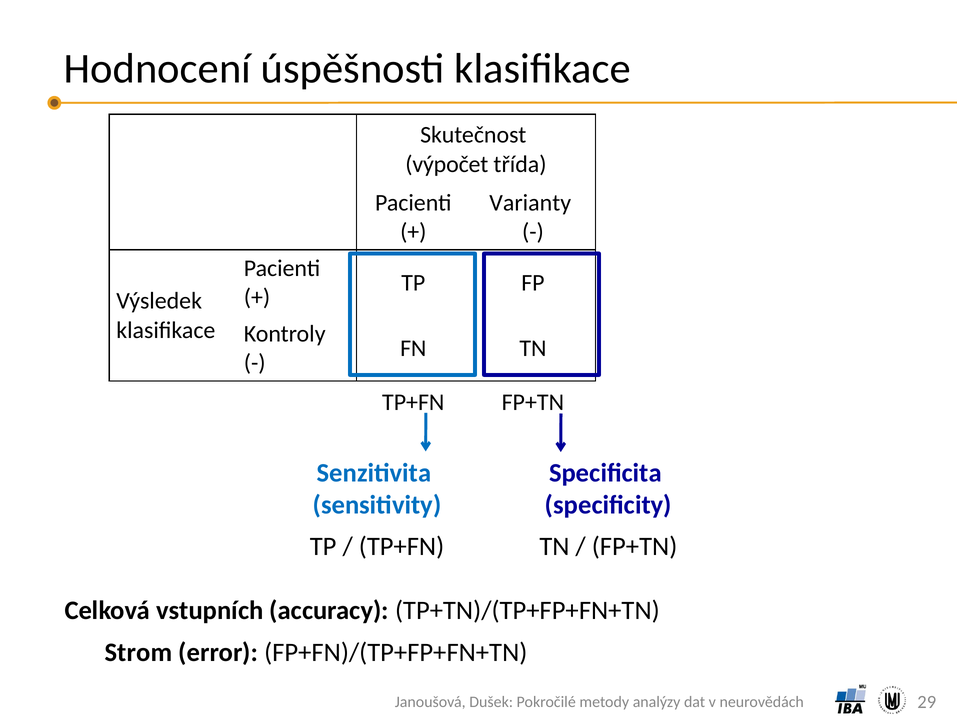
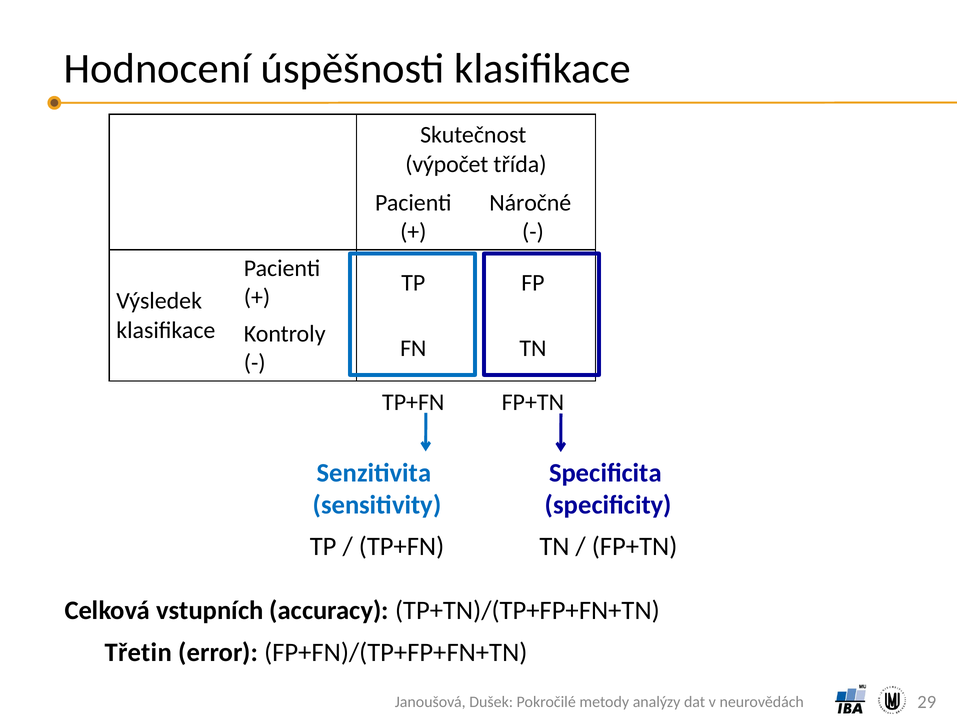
Varianty: Varianty -> Náročné (530, 203)
Strom: Strom -> Třetin (138, 652)
